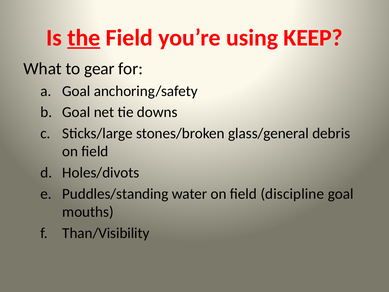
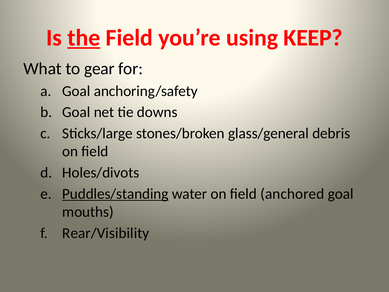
Puddles/standing underline: none -> present (115, 194)
discipline: discipline -> anchored (292, 194)
Than/Visibility: Than/Visibility -> Rear/Visibility (106, 233)
